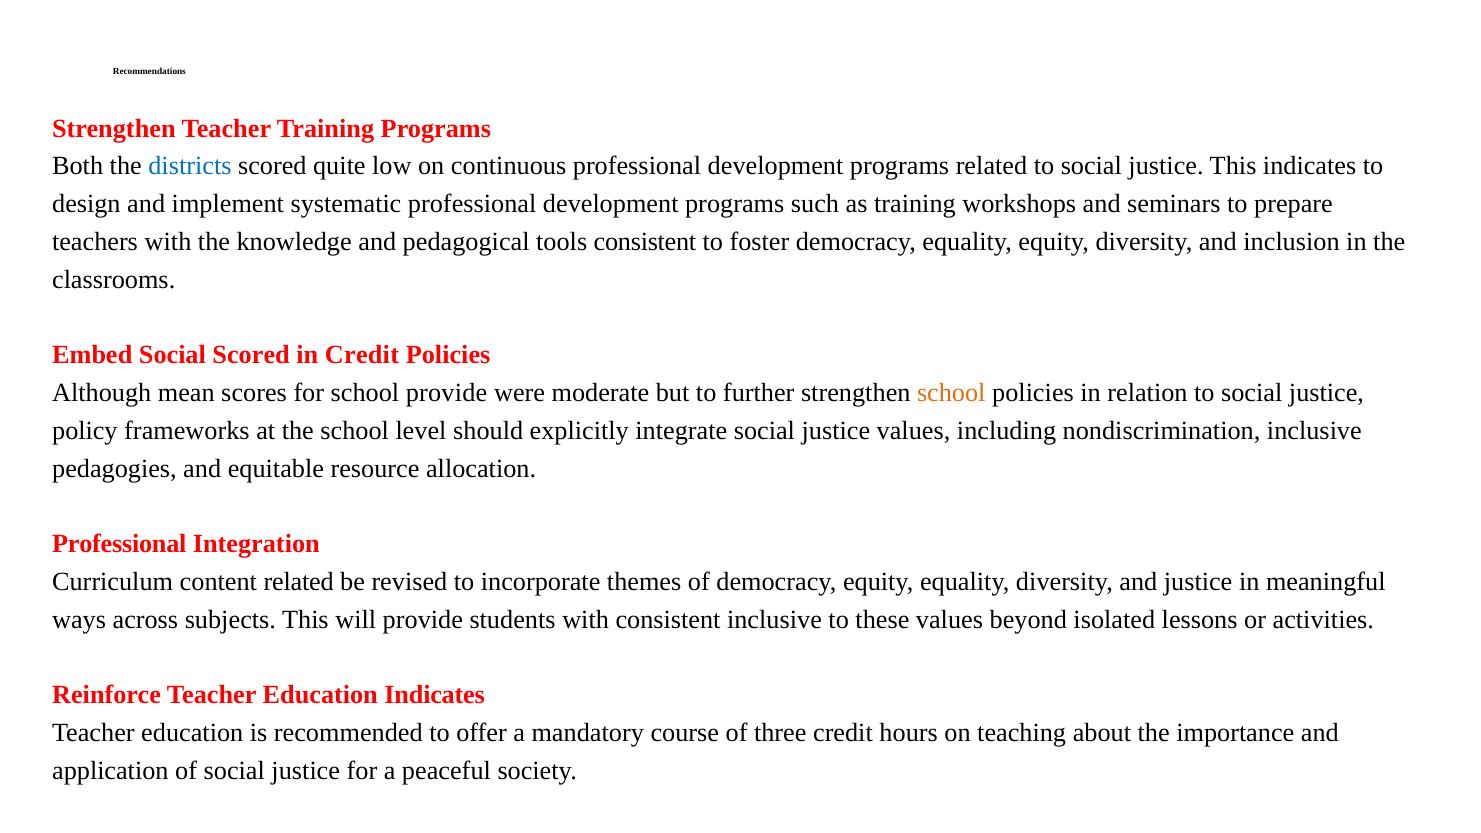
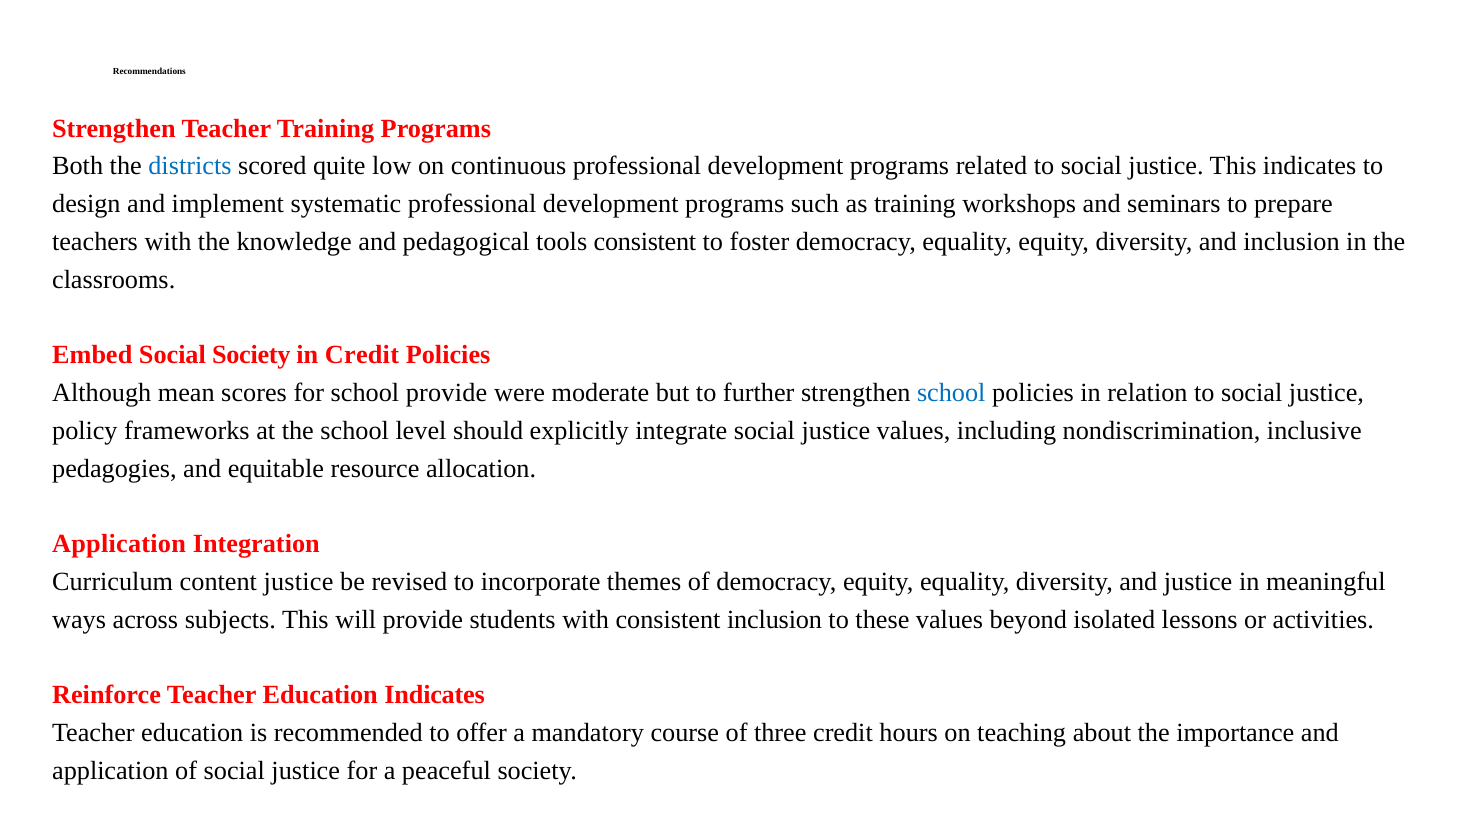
Social Scored: Scored -> Society (251, 355)
school colour: orange -> blue (951, 393)
Professional: Professional -> Application (119, 544)
content related: related -> justice (298, 582)
consistent inclusive: inclusive -> inclusion (775, 620)
